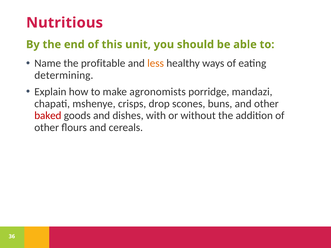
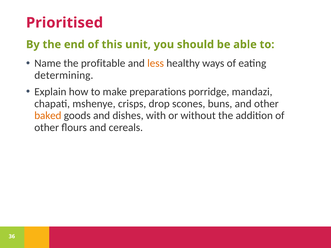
Nutritious: Nutritious -> Prioritised (65, 23)
agronomists: agronomists -> preparations (158, 92)
baked colour: red -> orange (48, 116)
